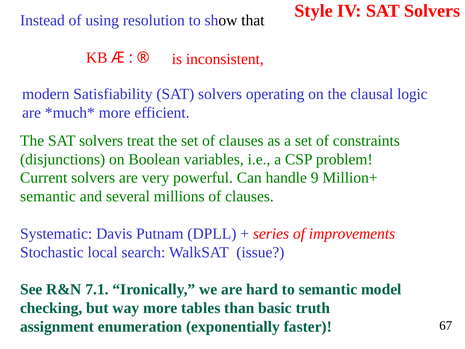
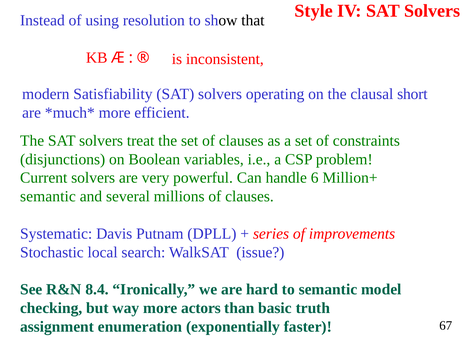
logic: logic -> short (412, 94)
9: 9 -> 6 (315, 178)
7.1: 7.1 -> 8.4 (97, 289)
tables: tables -> actors (201, 308)
